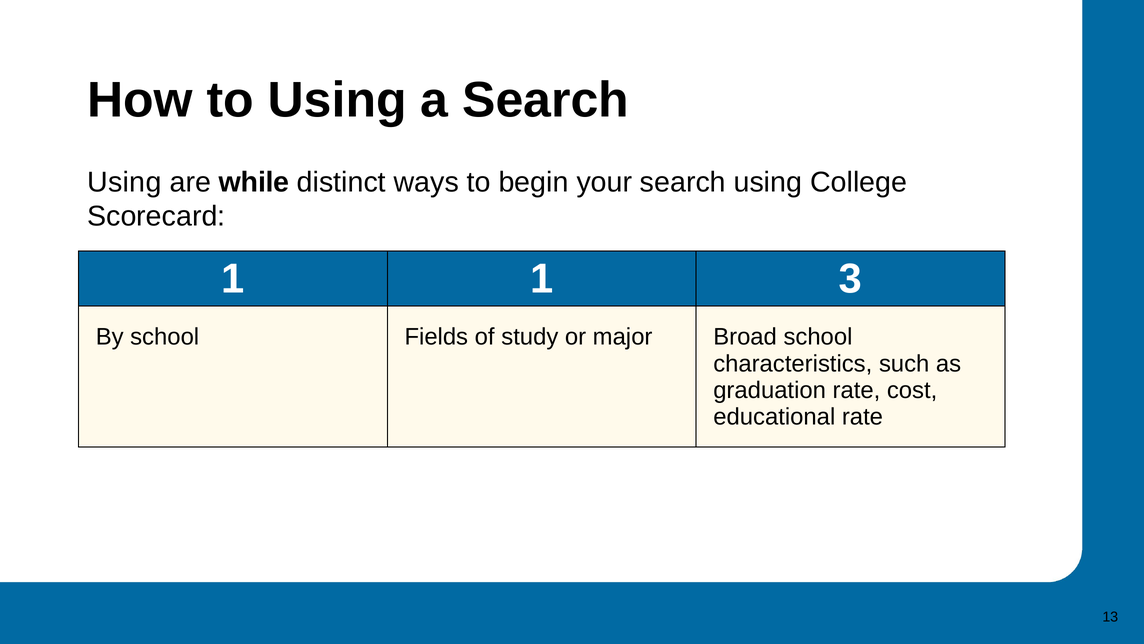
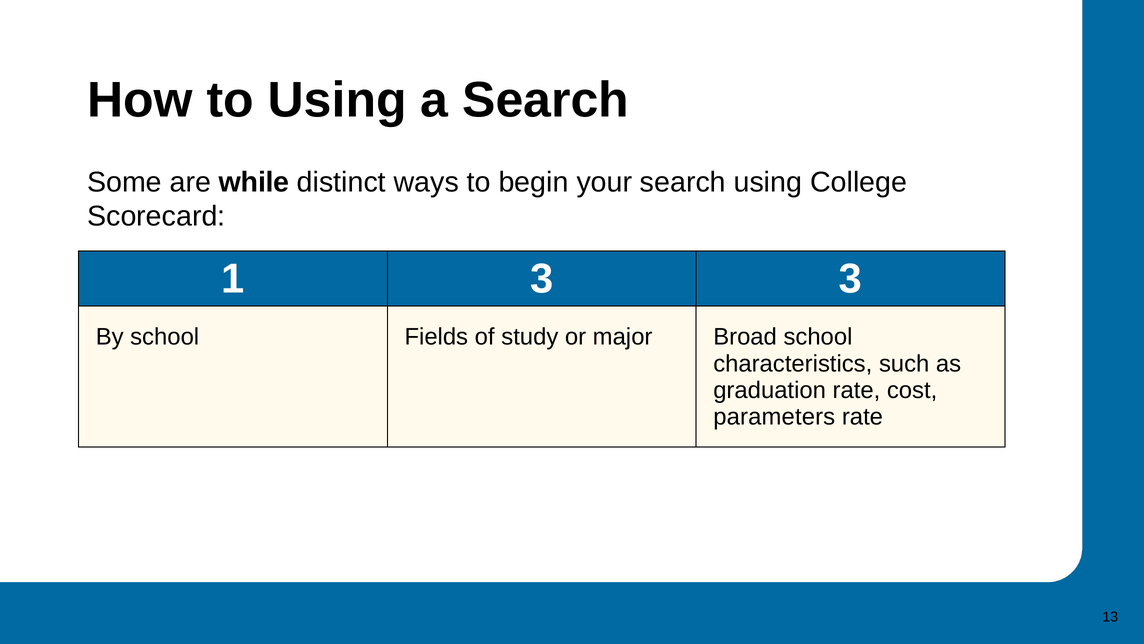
Using: Using -> Some (125, 182)
1 1: 1 -> 3 (542, 279)
educational: educational -> parameters (774, 417)
